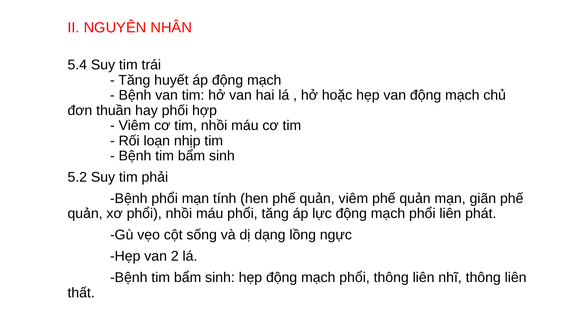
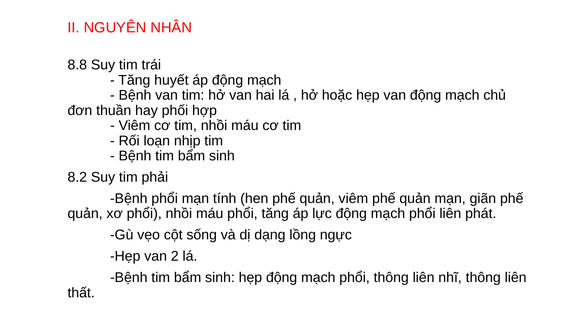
5.4: 5.4 -> 8.8 (77, 65)
5.2: 5.2 -> 8.2 (77, 177)
